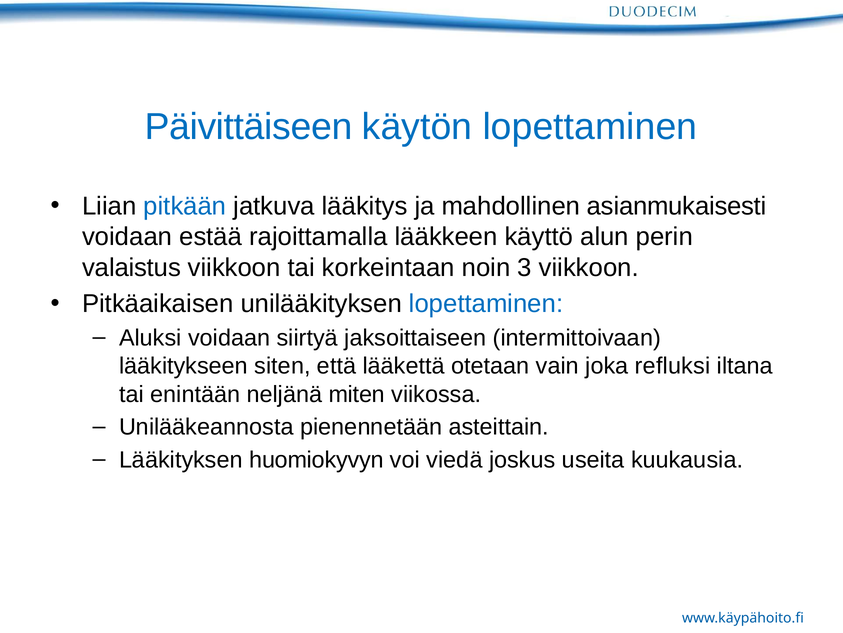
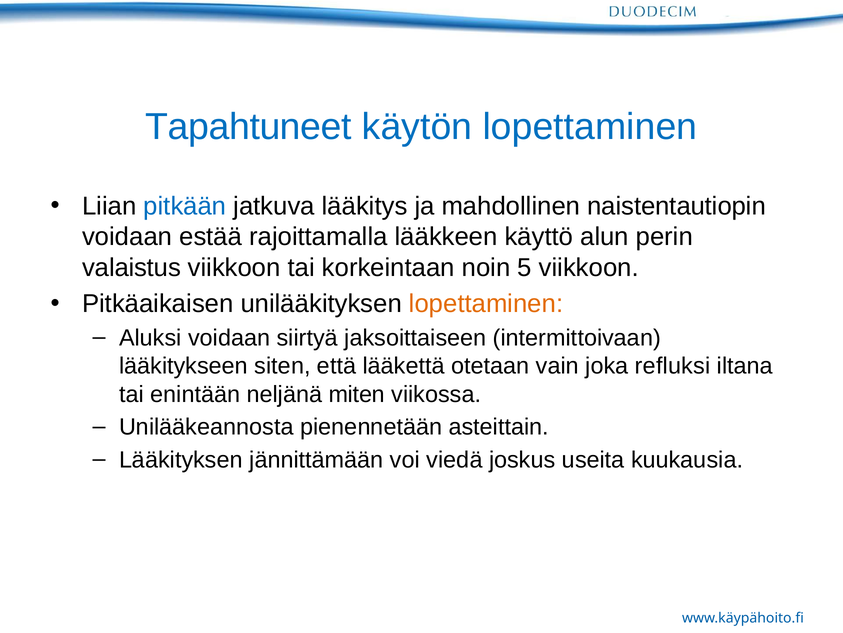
Päivittäiseen: Päivittäiseen -> Tapahtuneet (248, 127)
asianmukaisesti: asianmukaisesti -> naistentautiopin (677, 206)
3: 3 -> 5 (525, 268)
lopettaminen colour: blue -> orange (486, 304)
huomiokyvyn: huomiokyvyn -> jännittämään (316, 460)
